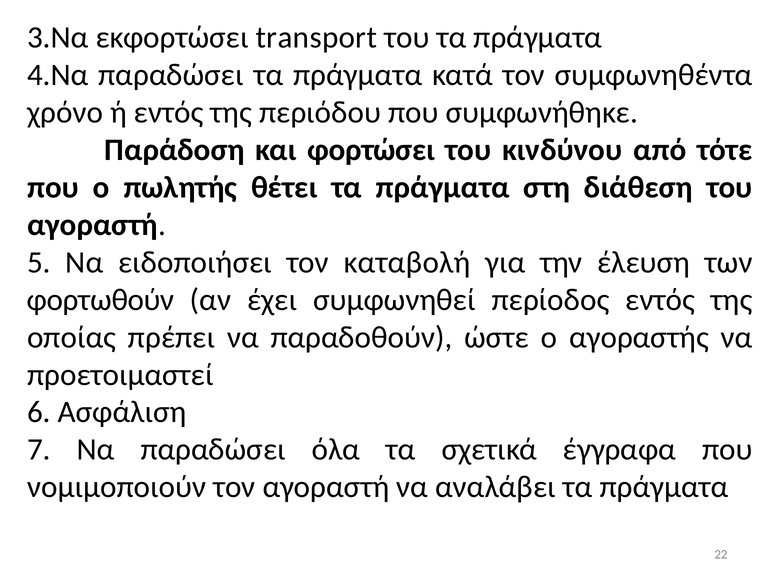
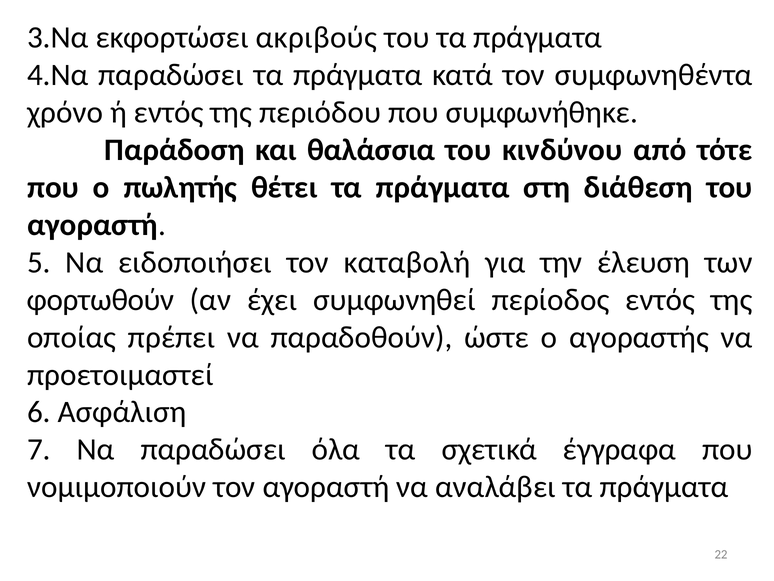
transport: transport -> ακριβούς (316, 38)
φορτώσει: φορτώσει -> θαλάσσια (371, 150)
